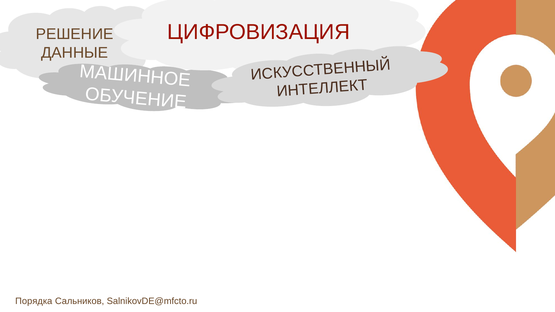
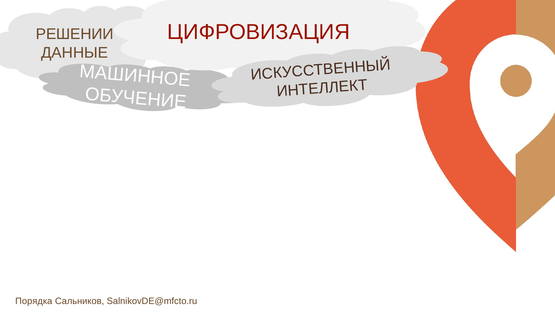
РЕШЕНИЕ: РЕШЕНИЕ -> РЕШЕНИИ (75, 34)
